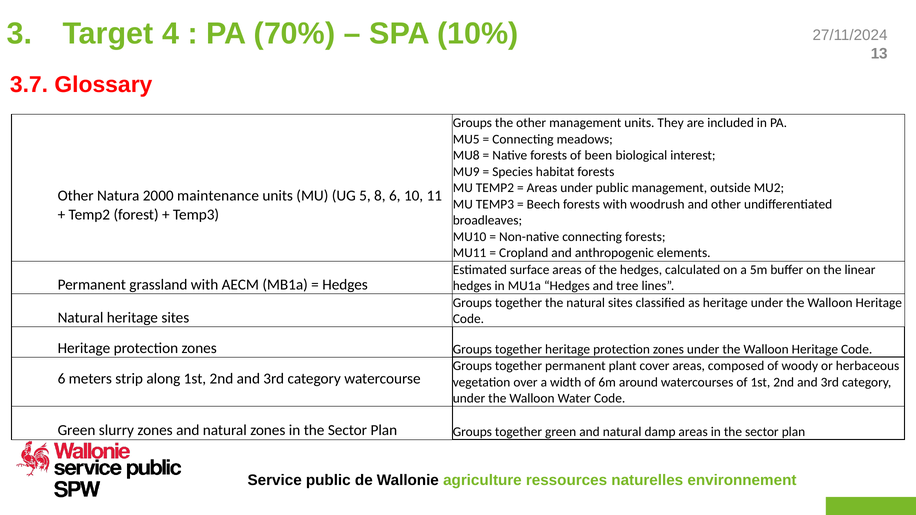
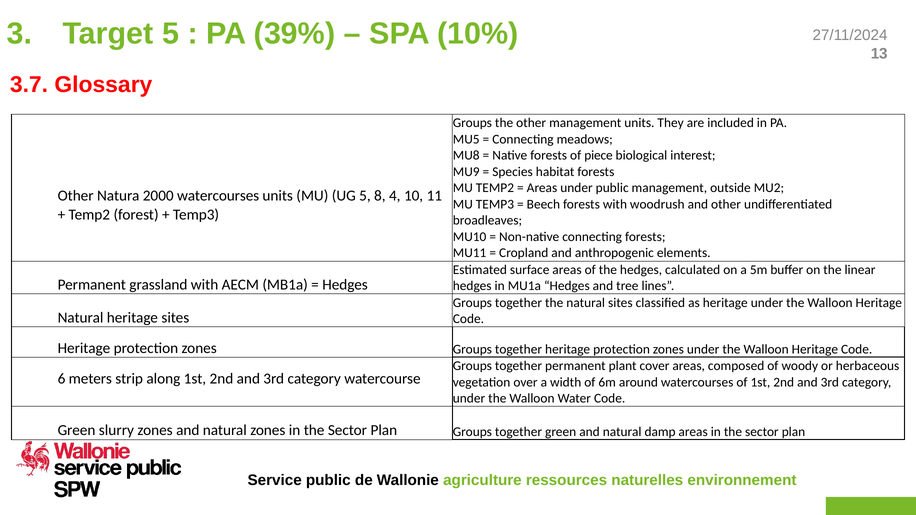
Target 4: 4 -> 5 (171, 34)
70%: 70% -> 39% (295, 34)
been: been -> piece (599, 156)
2000 maintenance: maintenance -> watercourses (218, 196)
8 6: 6 -> 4 (395, 196)
